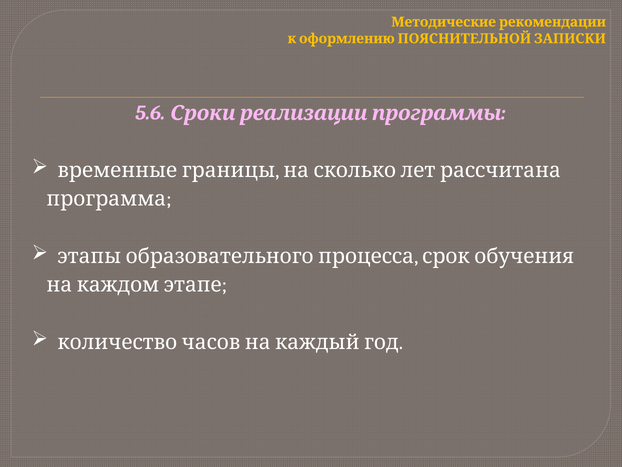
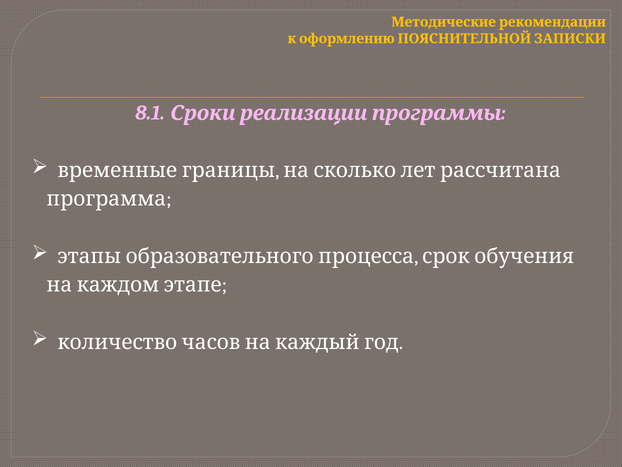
5.6: 5.6 -> 8.1 (150, 113)
